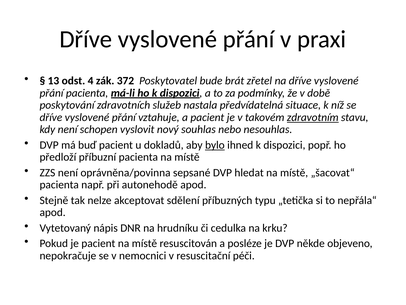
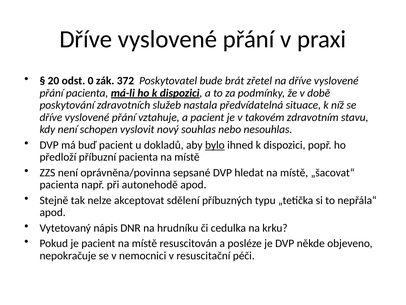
13: 13 -> 20 (53, 81)
4: 4 -> 0 (91, 81)
zdravotním underline: present -> none (313, 117)
